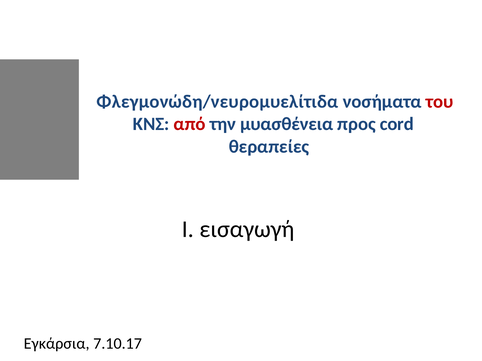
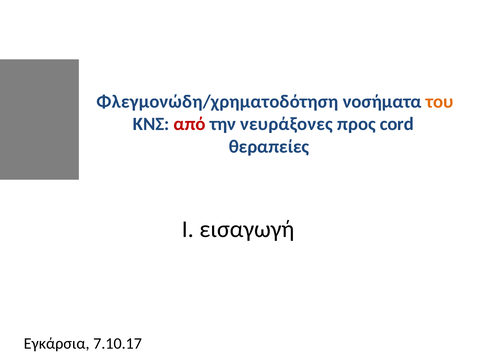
Φλεγμονώδη/νευρομυελίτιδα: Φλεγμονώδη/νευρομυελίτιδα -> Φλεγμονώδη/χρηματοδότηση (217, 102)
του colour: red -> orange (440, 102)
μυασθένεια: μυασθένεια -> νευράξονες (286, 124)
